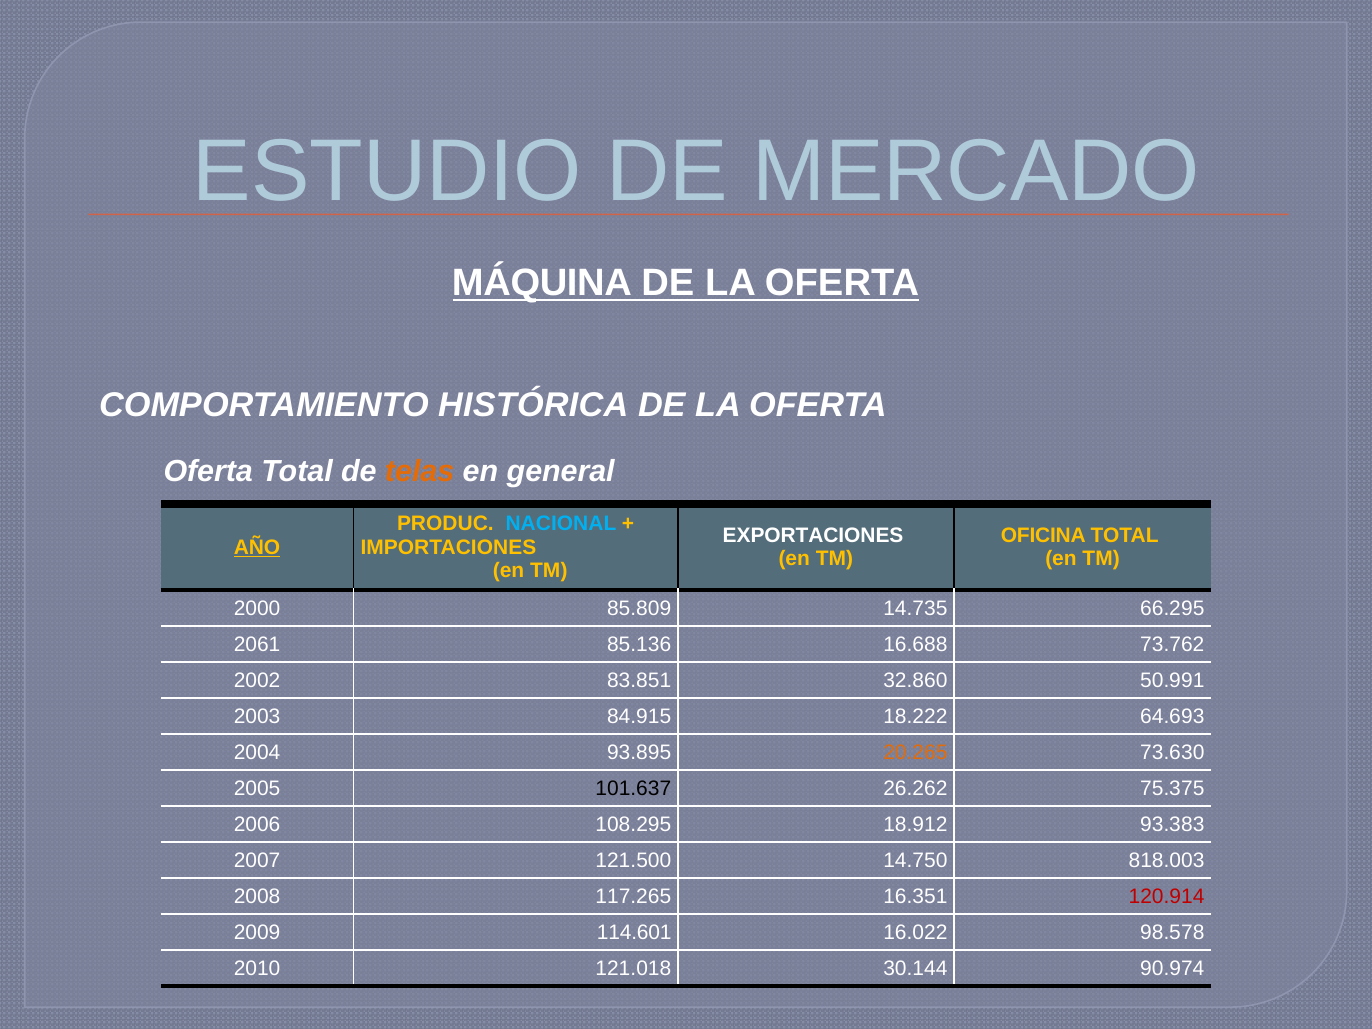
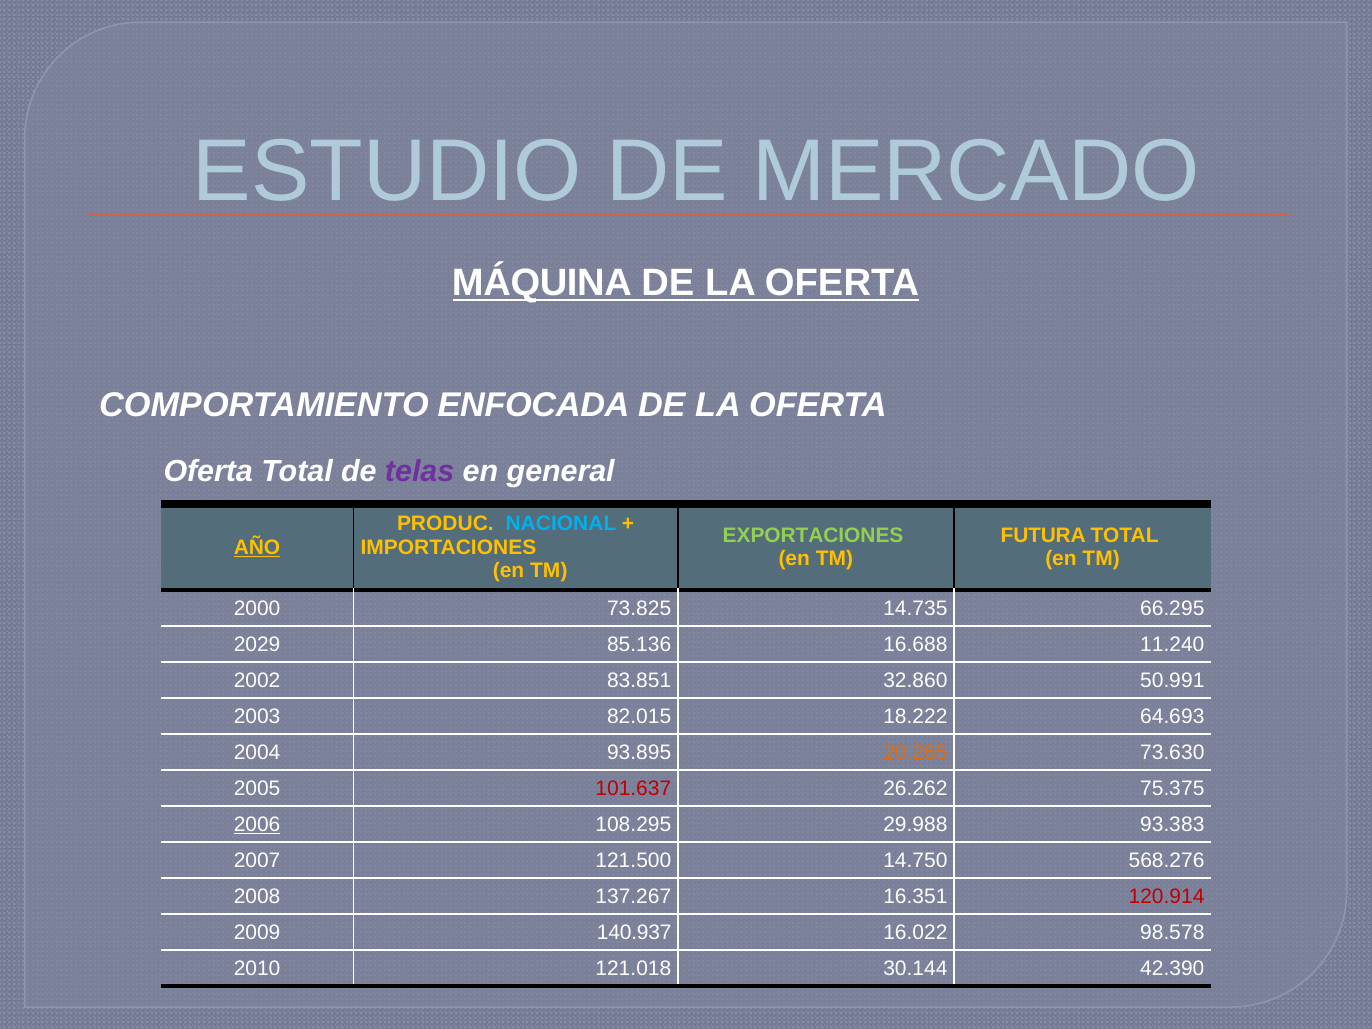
HISTÓRICA: HISTÓRICA -> ENFOCADA (534, 406)
telas colour: orange -> purple (420, 471)
EXPORTACIONES colour: white -> light green (813, 536)
OFICINA: OFICINA -> FUTURA (1043, 536)
85.809: 85.809 -> 73.825 (639, 609)
2061: 2061 -> 2029 (257, 645)
73.762: 73.762 -> 11.240 (1172, 645)
84.915: 84.915 -> 82.015 (639, 716)
101.637 colour: black -> red (633, 788)
2006 underline: none -> present (257, 824)
18.912: 18.912 -> 29.988 (915, 824)
818.003: 818.003 -> 568.276 (1167, 860)
117.265: 117.265 -> 137.267 (633, 896)
114.601: 114.601 -> 140.937 (634, 932)
90.974: 90.974 -> 42.390 (1172, 968)
